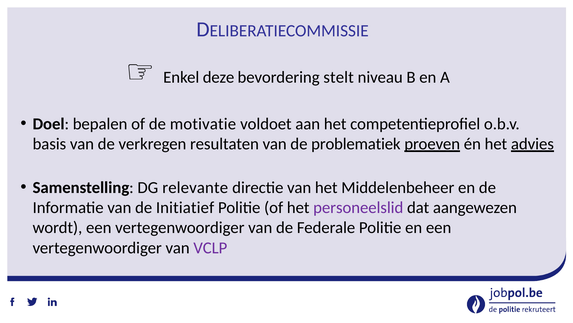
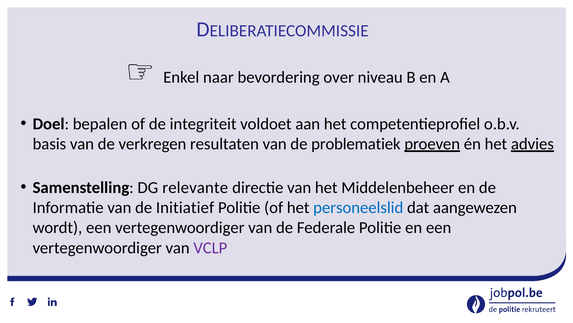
deze: deze -> naar (218, 77)
stelt: stelt -> over (339, 77)
motivatie: motivatie -> integriteit (203, 124)
personeelslid colour: purple -> blue (358, 207)
